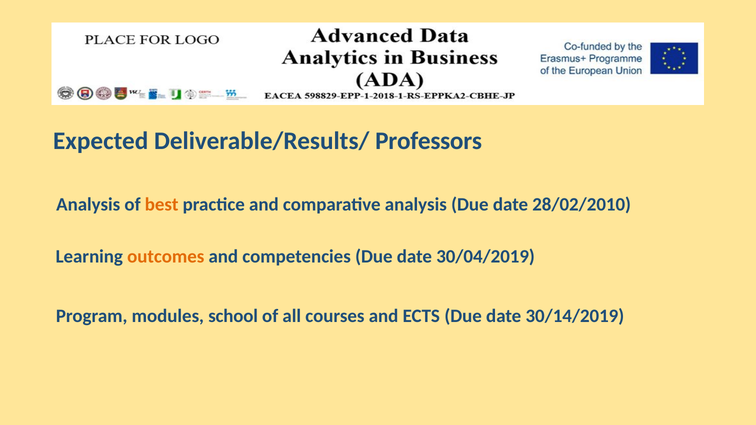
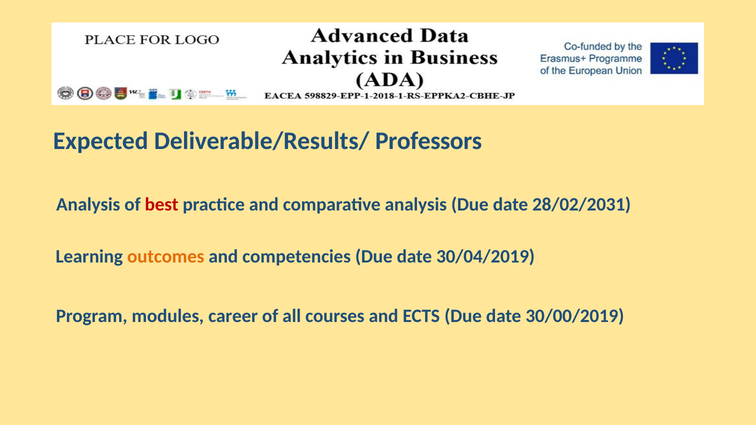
best colour: orange -> red (162, 204)
28/02/2010: 28/02/2010 -> 28/02/2031 (582, 204)
school: school -> career (233, 316)
30/14/2019: 30/14/2019 -> 30/00/2019 (575, 316)
